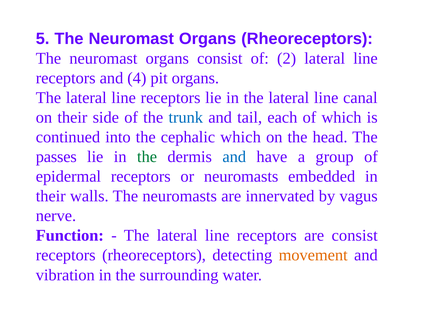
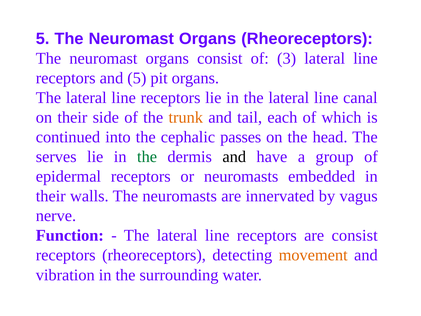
2: 2 -> 3 (287, 58)
and 4: 4 -> 5 (137, 78)
trunk colour: blue -> orange (186, 117)
cephalic which: which -> passes (241, 137)
passes: passes -> serves (56, 157)
and colour: blue -> black (234, 157)
